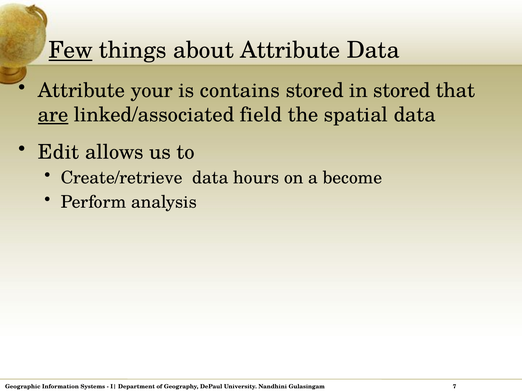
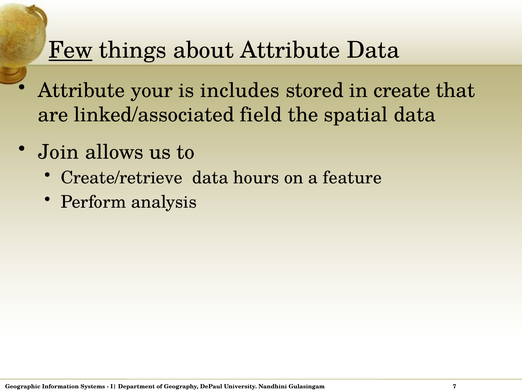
contains: contains -> includes (240, 91)
in stored: stored -> create (402, 91)
are underline: present -> none (53, 115)
Edit: Edit -> Join (59, 152)
become: become -> feature (352, 178)
